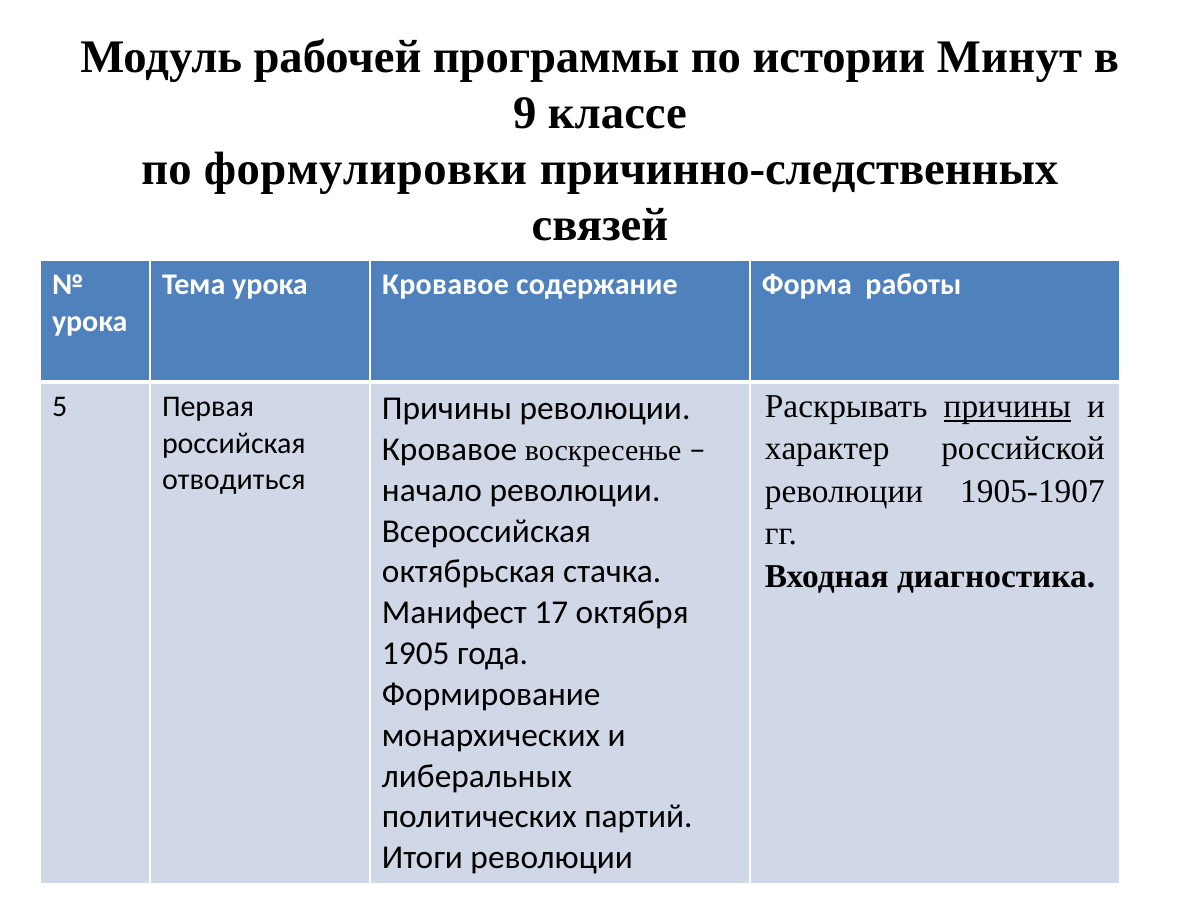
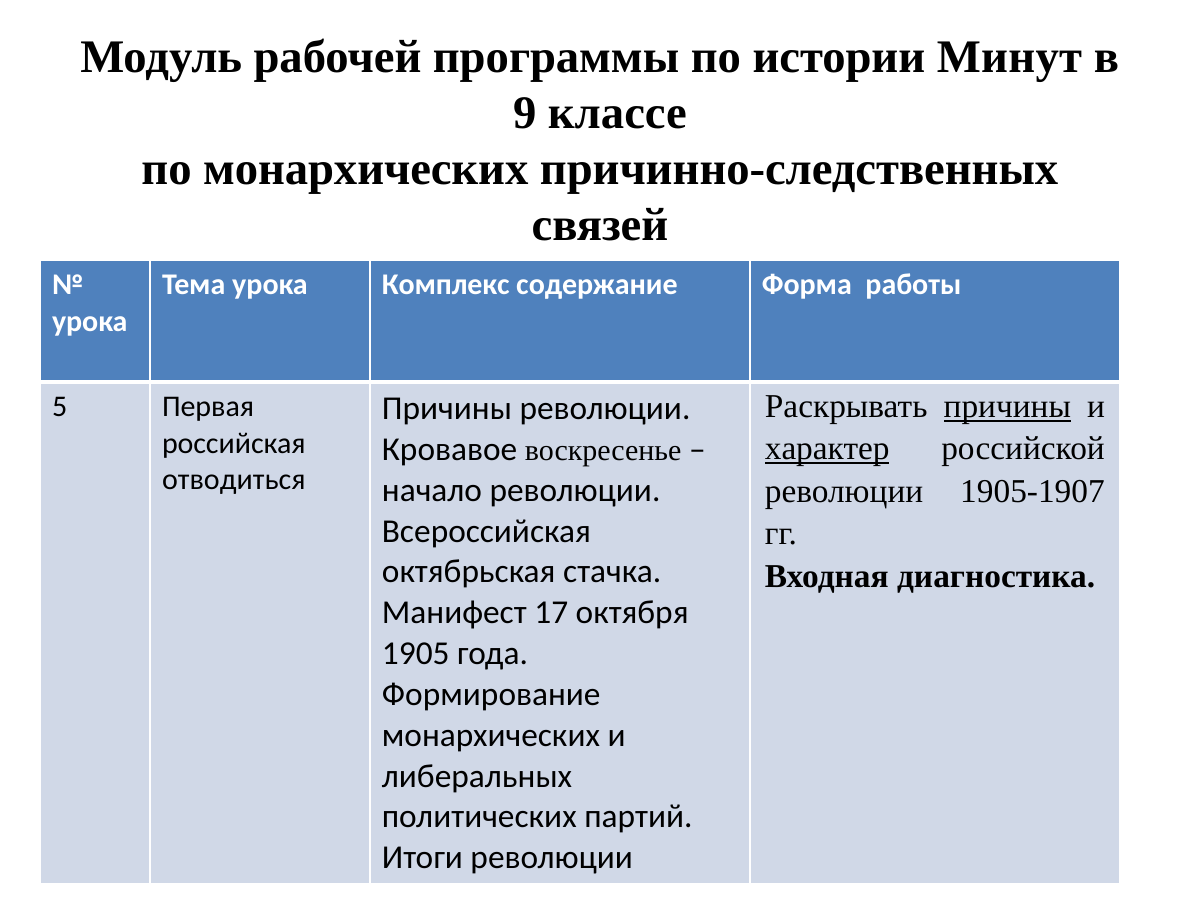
по формулировки: формулировки -> монархических (366, 169)
урока Кровавое: Кровавое -> Комплекс (446, 285)
характер underline: none -> present (827, 449)
